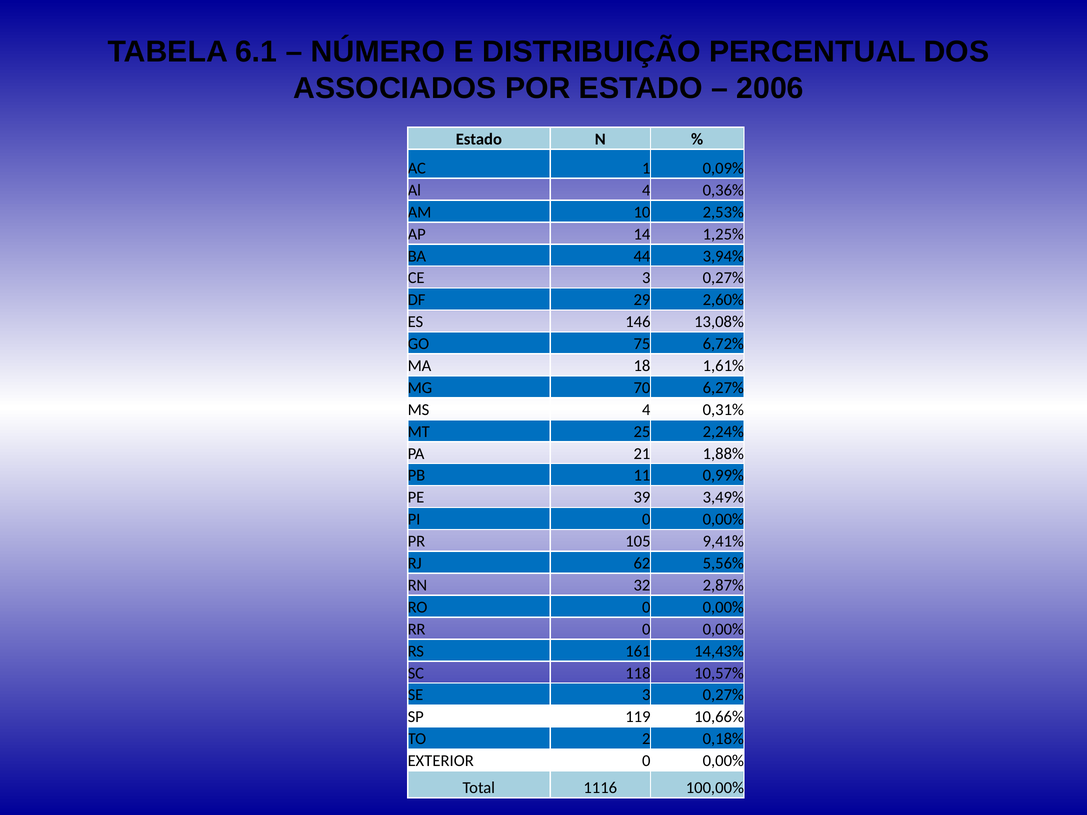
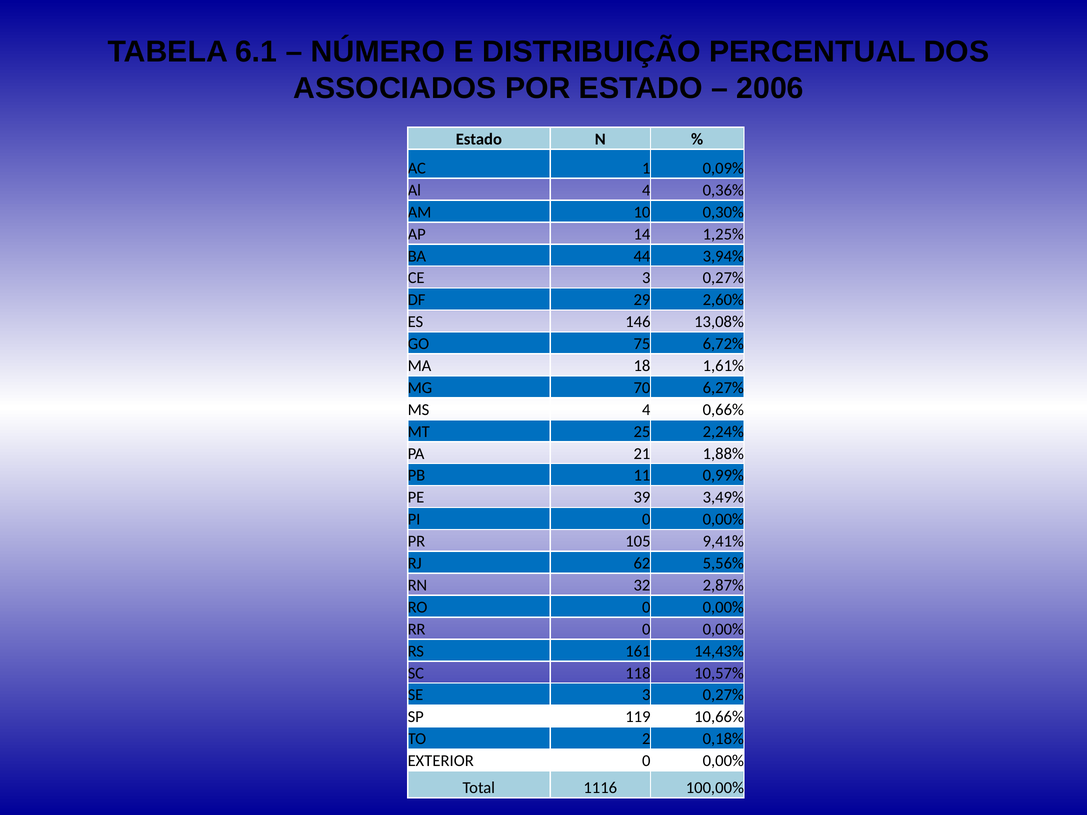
2,53%: 2,53% -> 0,30% (723, 212)
0,31%: 0,31% -> 0,66% (723, 410)
